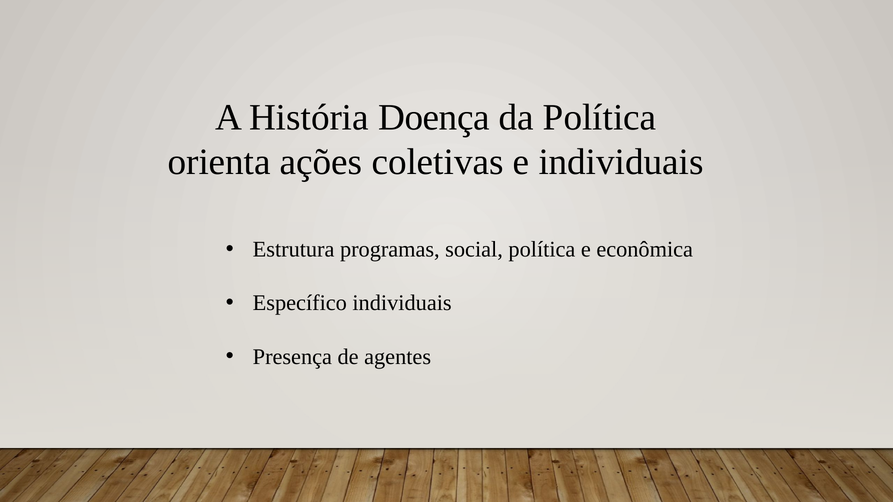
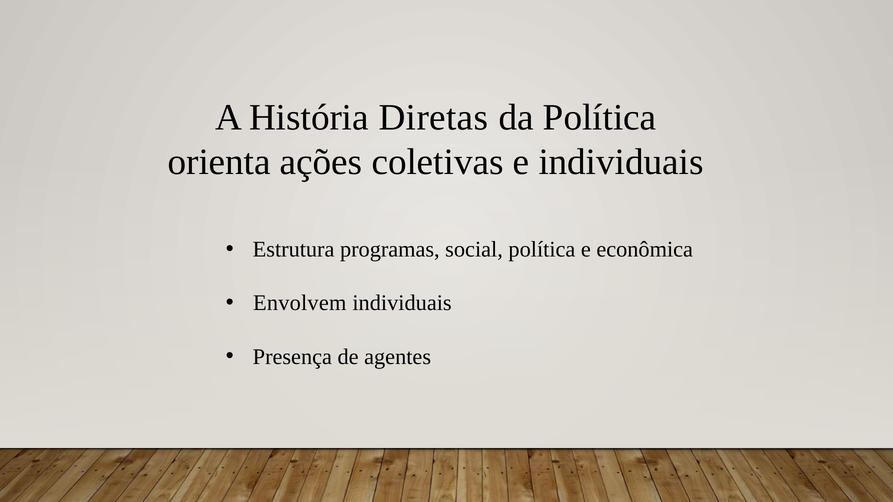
Doença: Doença -> Diretas (434, 117)
Específico: Específico -> Envolvem (300, 303)
